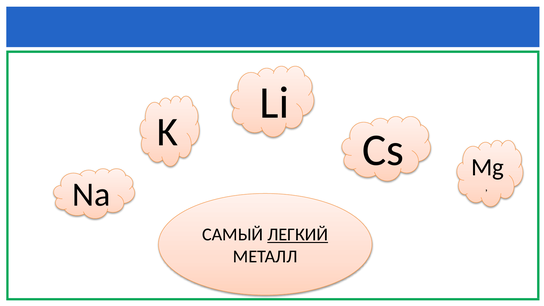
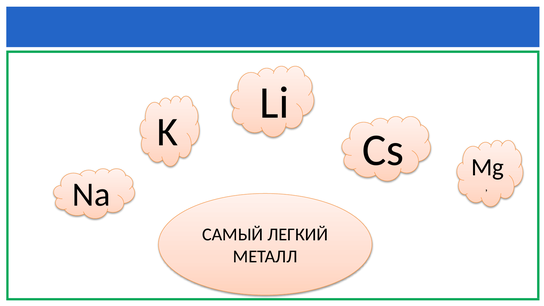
ЛЕГКИЙ underline: present -> none (298, 235)
